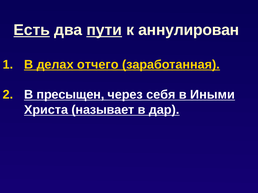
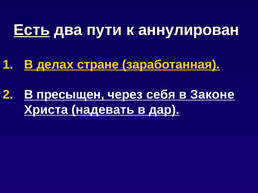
пути underline: present -> none (104, 30)
отчего: отчего -> стране (98, 65)
Иными: Иными -> Законе (212, 95)
называет: называет -> надевать (103, 110)
